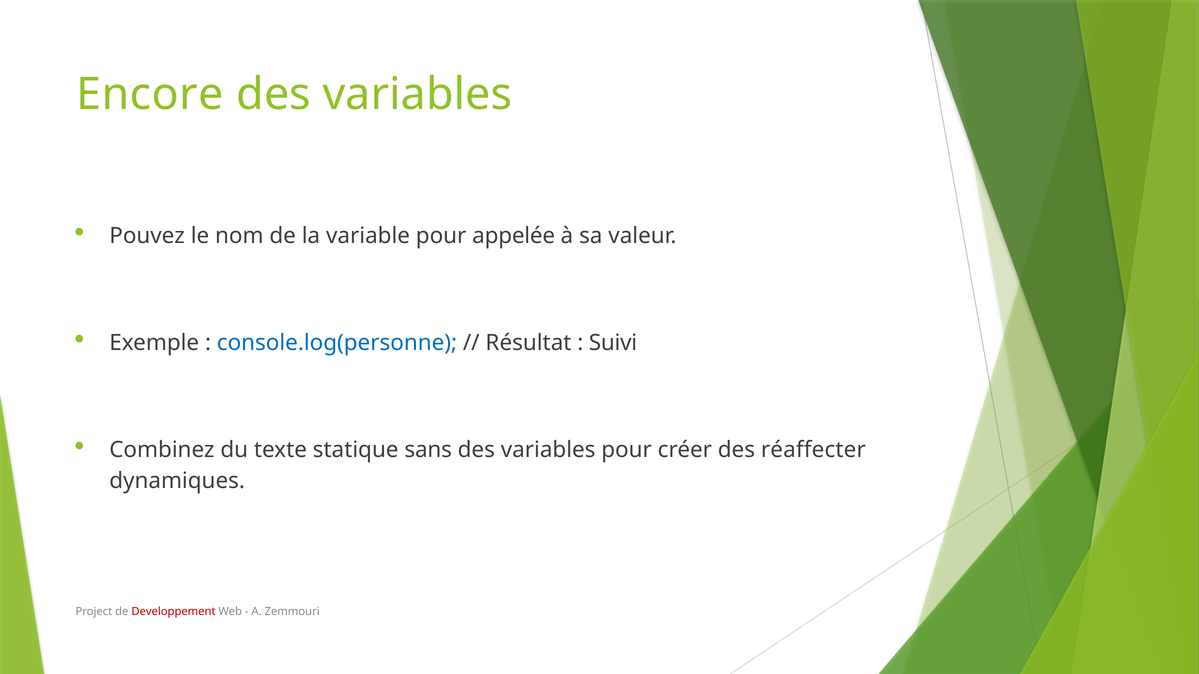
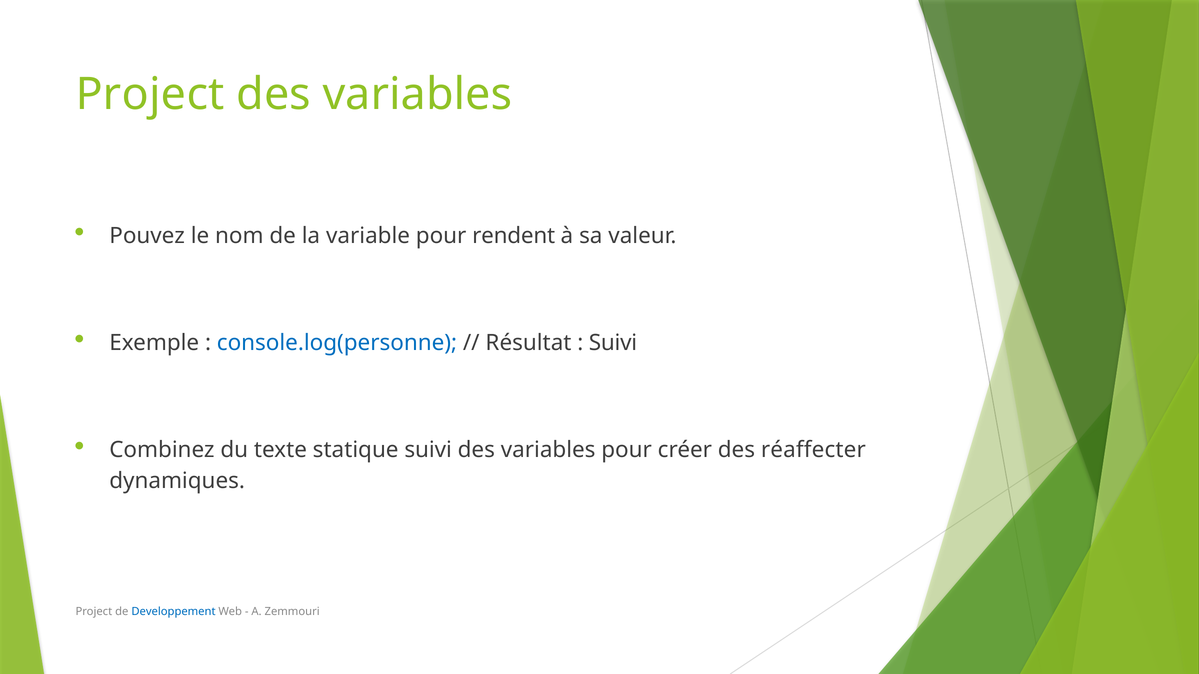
Encore: Encore -> Project (150, 95)
appelée: appelée -> rendent (514, 236)
statique sans: sans -> suivi (428, 450)
Developpement colour: red -> blue (173, 612)
